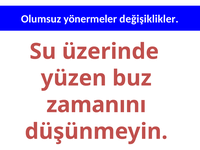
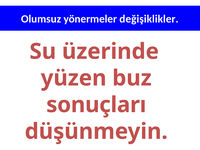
zamanını: zamanını -> sonuçları (96, 105)
